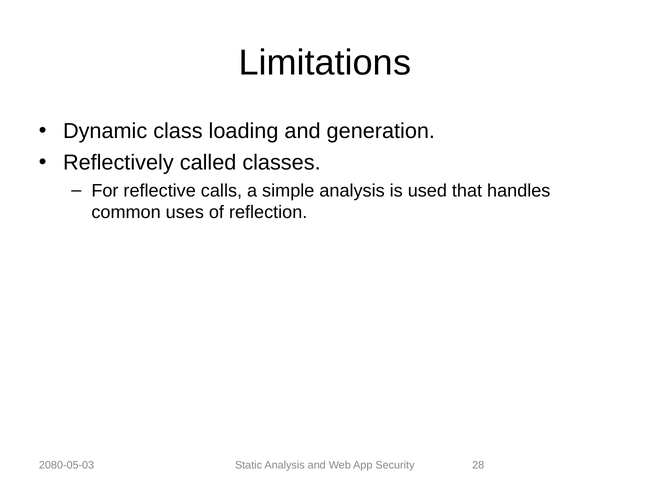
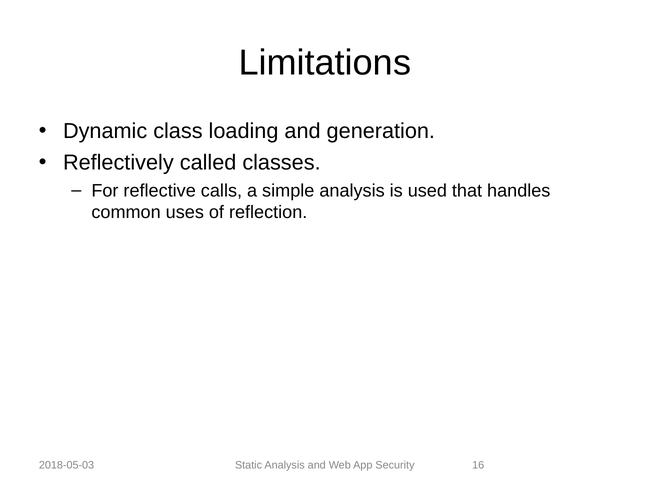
2080-05-03: 2080-05-03 -> 2018-05-03 (67, 466)
28: 28 -> 16 (478, 466)
